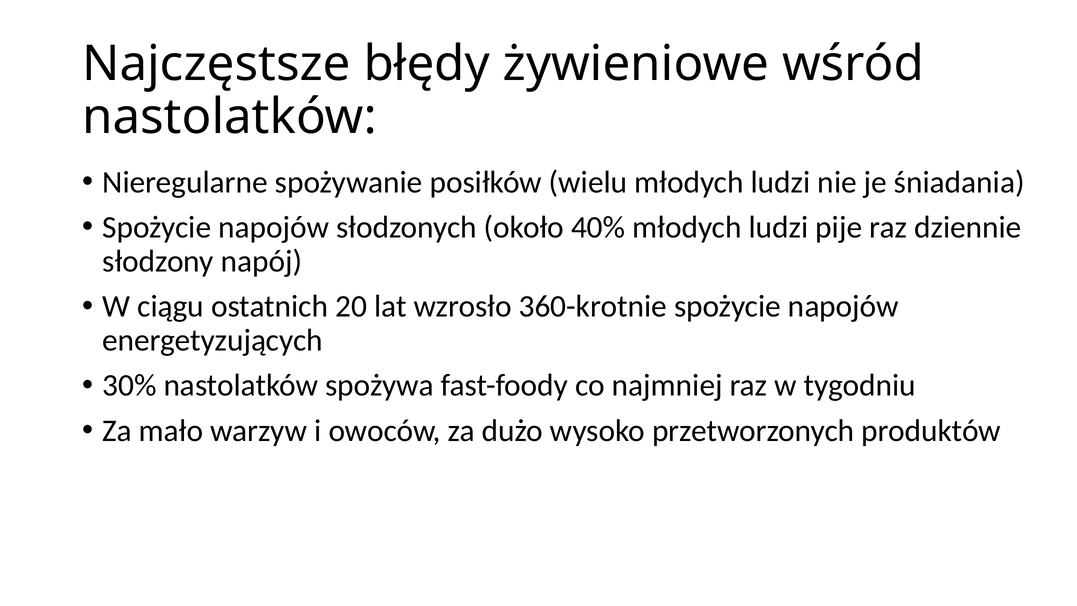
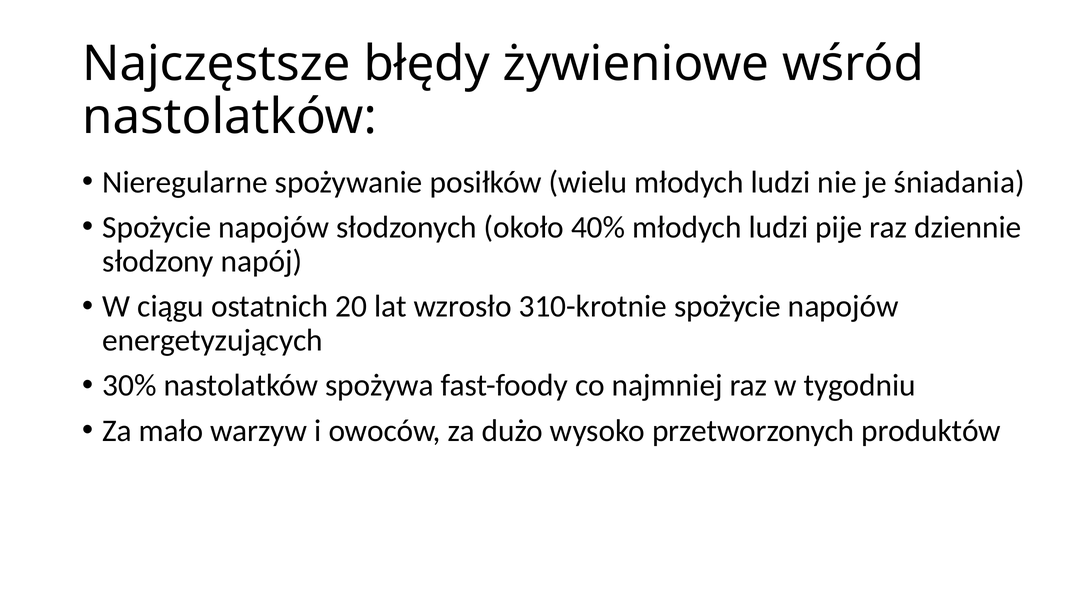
360-krotnie: 360-krotnie -> 310-krotnie (593, 306)
